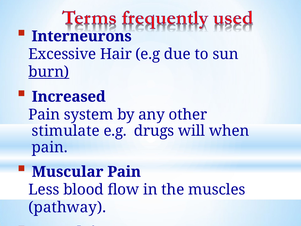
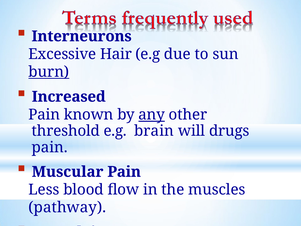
system: system -> known (89, 115)
any underline: none -> present (152, 115)
stimulate: stimulate -> threshold (66, 131)
drugs: drugs -> brain (154, 131)
when: when -> drugs (229, 131)
